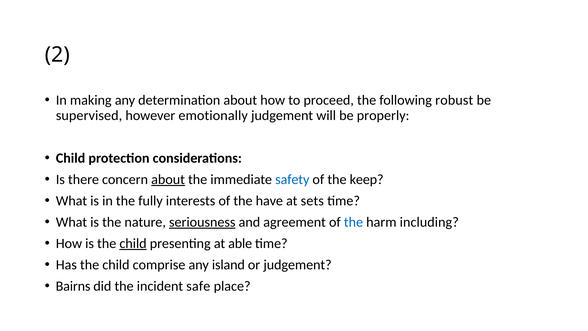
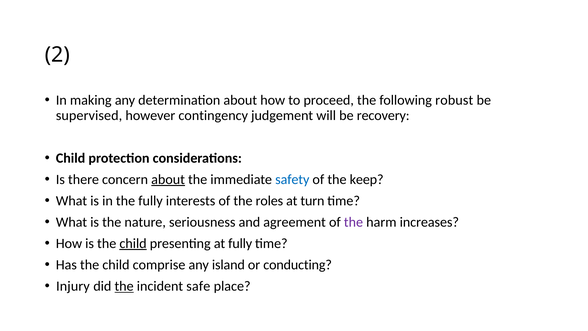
emotionally: emotionally -> contingency (213, 115)
properly: properly -> recovery (383, 115)
have: have -> roles (269, 201)
sets: sets -> turn (312, 201)
seriousness underline: present -> none (202, 222)
the colour: blue -> purple (353, 222)
including: including -> increases (429, 222)
at able: able -> fully (240, 243)
or judgement: judgement -> conducting (298, 265)
Bairns: Bairns -> Injury (73, 286)
the underline: none -> present (124, 286)
